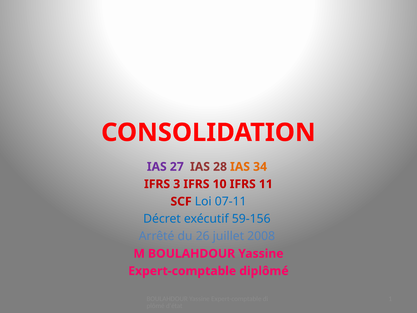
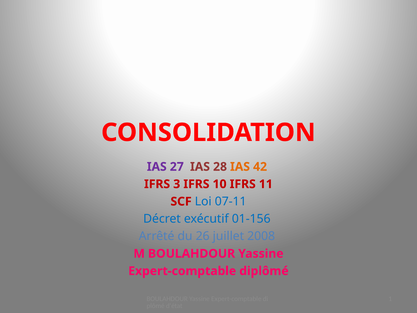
34: 34 -> 42 (260, 167)
59-156: 59-156 -> 01-156 (251, 219)
